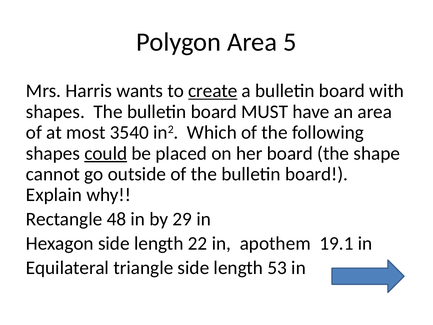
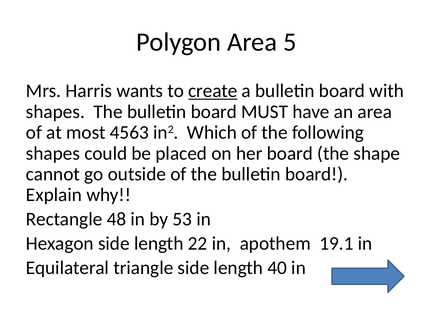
3540: 3540 -> 4563 (129, 132)
could underline: present -> none (106, 153)
29: 29 -> 53 (182, 219)
53: 53 -> 40 (277, 268)
